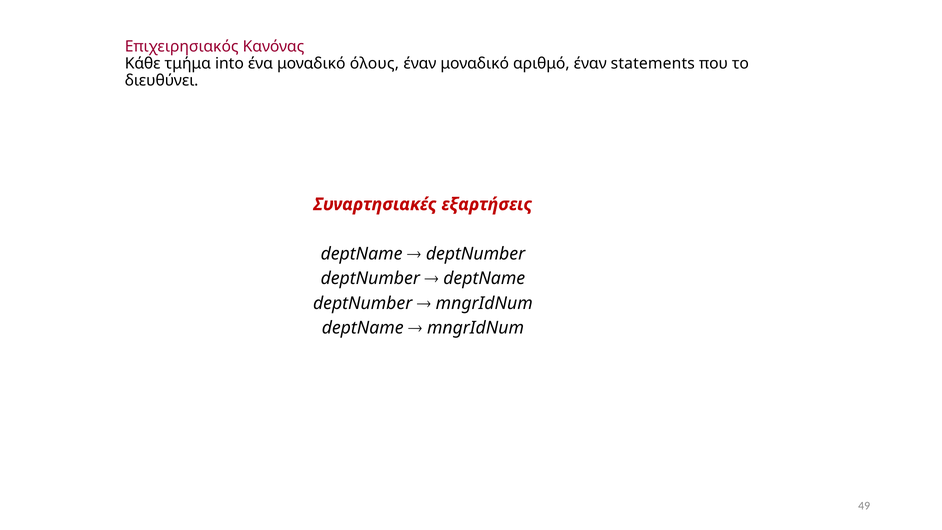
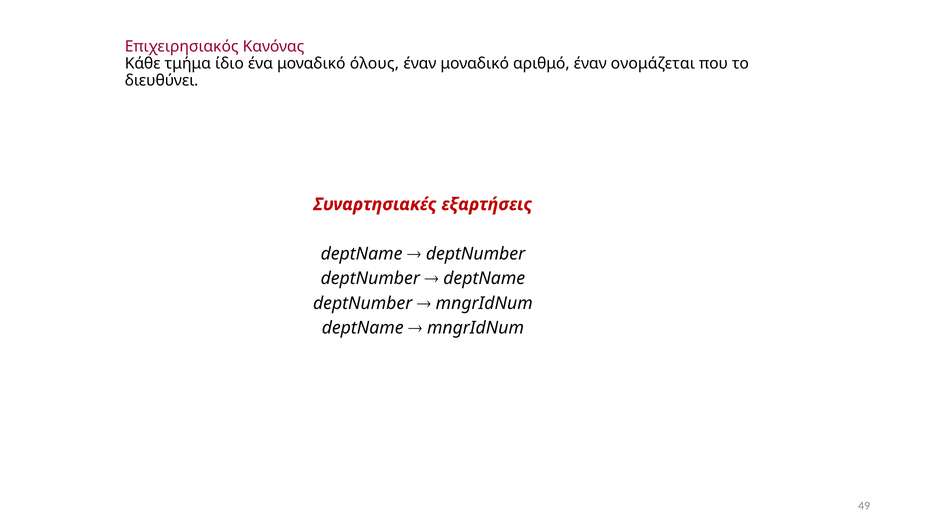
into: into -> ίδιο (229, 64)
statements: statements -> ονομάζεται (653, 64)
